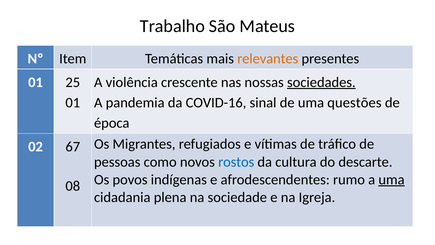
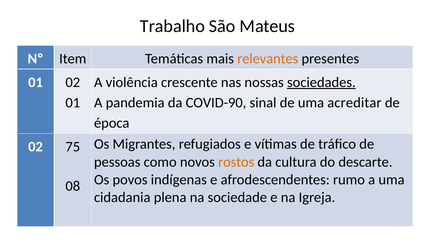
01 25: 25 -> 02 (73, 82)
COVID-16: COVID-16 -> COVID-90 (216, 103)
questões: questões -> acreditar (354, 103)
67: 67 -> 75 (73, 147)
rostos colour: blue -> orange (236, 162)
uma underline: present -> none (392, 179)
